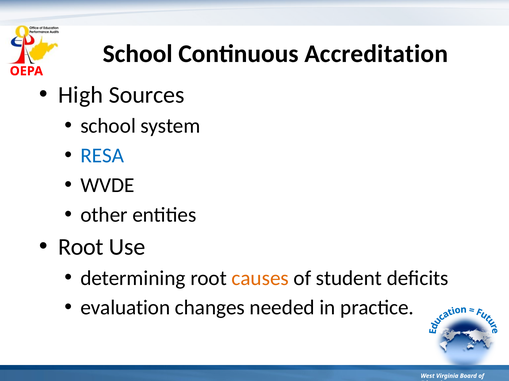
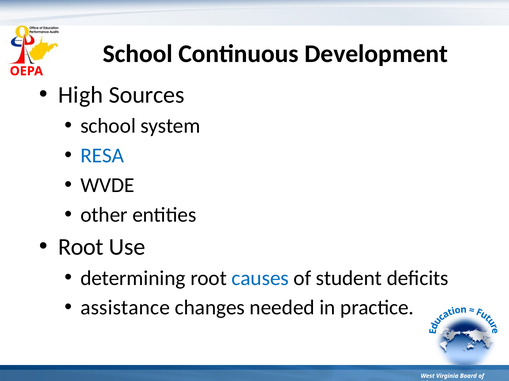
Accreditation: Accreditation -> Development (376, 54)
causes colour: orange -> blue (260, 279)
evaluation: evaluation -> assistance (125, 308)
